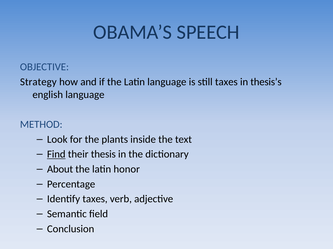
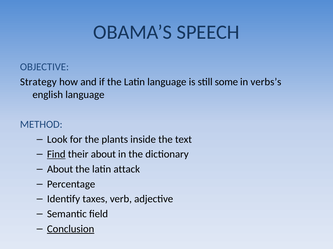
still taxes: taxes -> some (226, 82)
thesis’s: thesis’s -> verbs’s (266, 82)
their thesis: thesis -> about (103, 155)
honor: honor -> attack (127, 170)
Conclusion underline: none -> present (71, 230)
